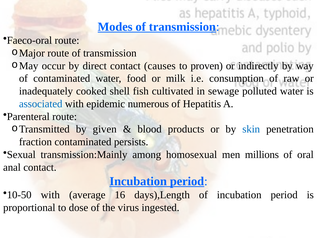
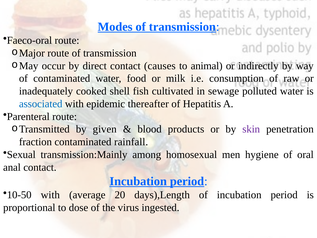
proven: proven -> animal (207, 66)
numerous: numerous -> thereafter (148, 104)
skin colour: blue -> purple (251, 129)
persists: persists -> rainfall (131, 142)
millions: millions -> hygiene (262, 154)
16: 16 -> 20 (120, 195)
